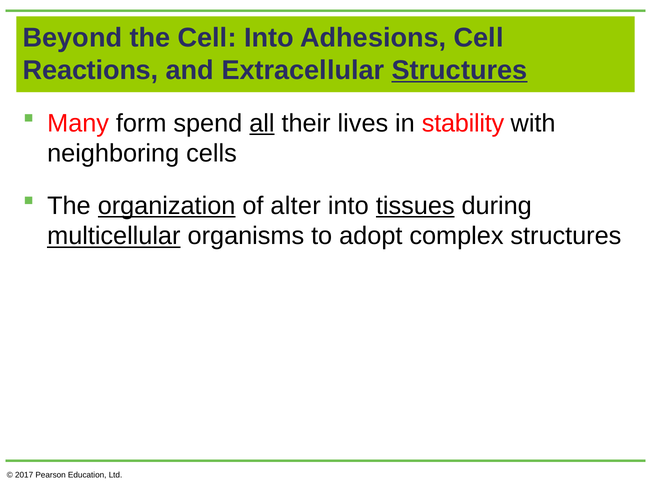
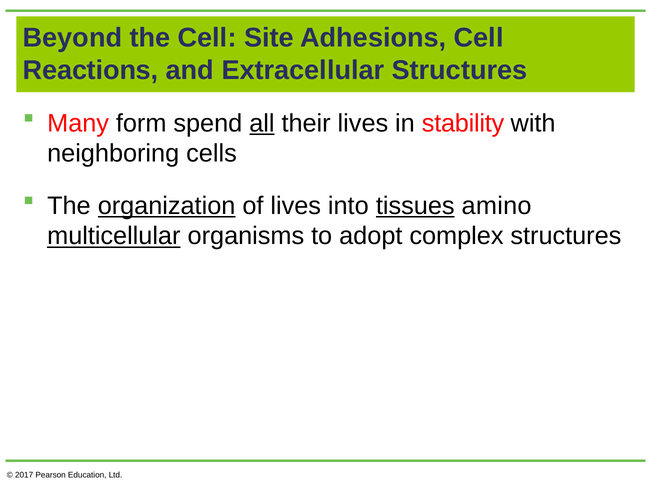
Cell Into: Into -> Site (269, 38)
Structures underline: present -> none (460, 70)
of alter: alter -> lives (296, 206)
during: during -> amino (497, 206)
